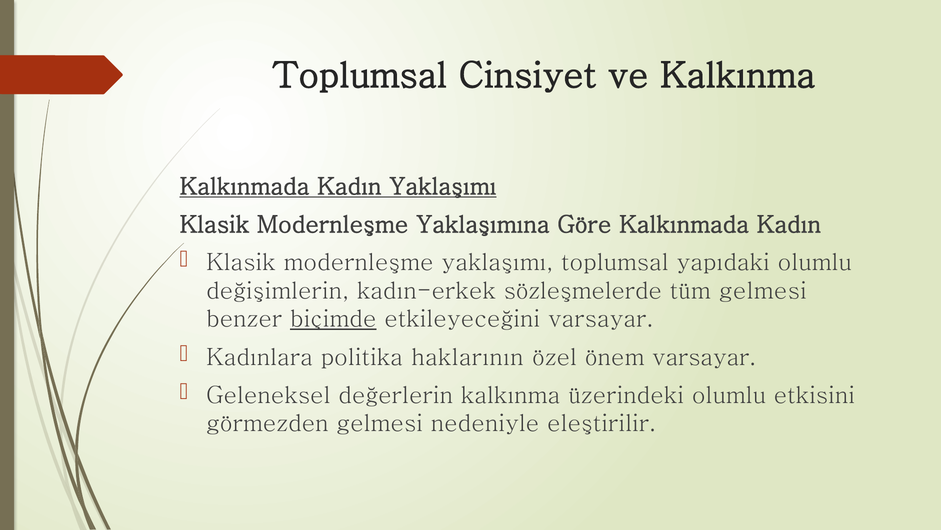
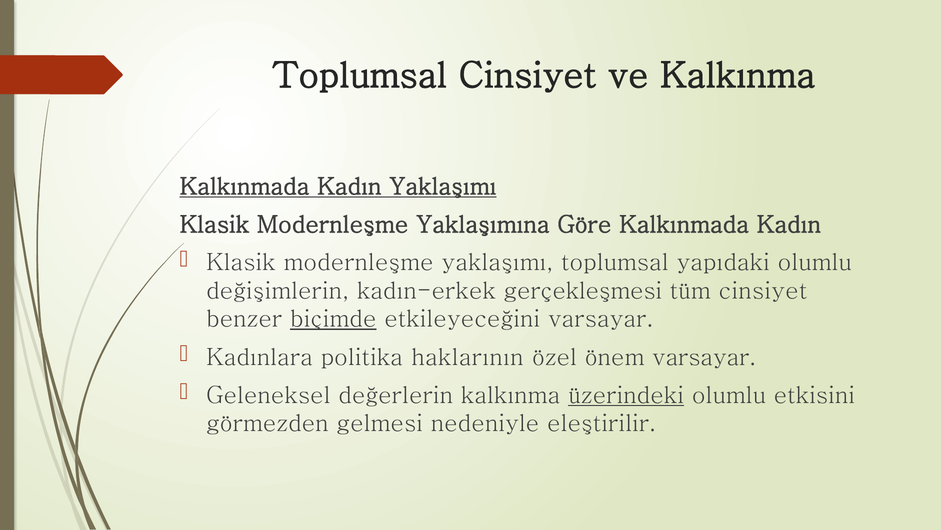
sözleşmelerde: sözleşmelerde -> gerçekleşmesi (583, 291)
tüm gelmesi: gelmesi -> cinsiyet (763, 291)
üzerindeki underline: none -> present (626, 395)
